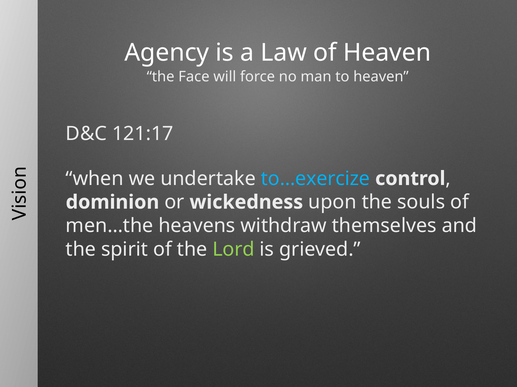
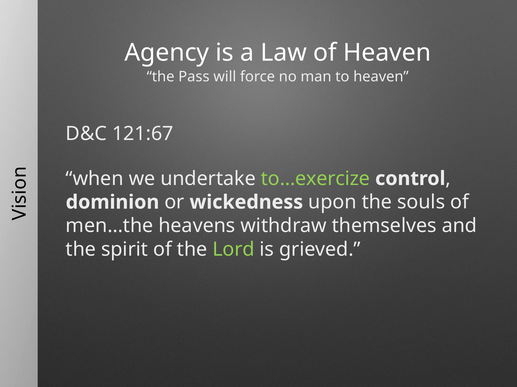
Face: Face -> Pass (194, 77)
121:17: 121:17 -> 121:67 (143, 134)
to…exercize colour: light blue -> light green (316, 179)
